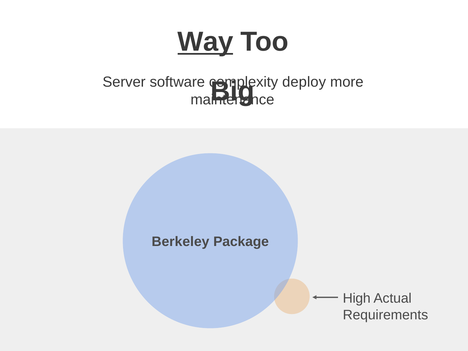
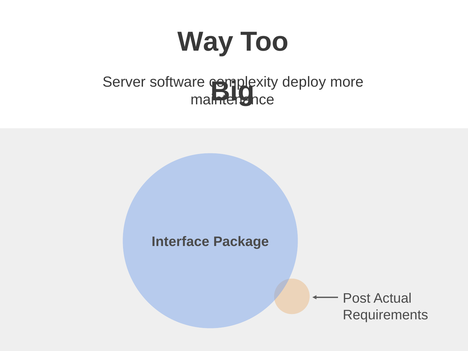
Way underline: present -> none (205, 42)
Berkeley: Berkeley -> Interface (180, 242)
High: High -> Post (357, 298)
